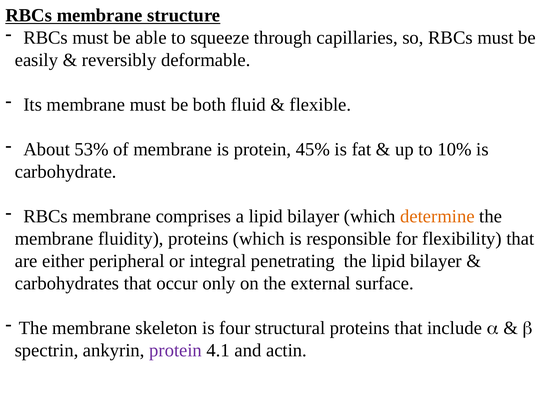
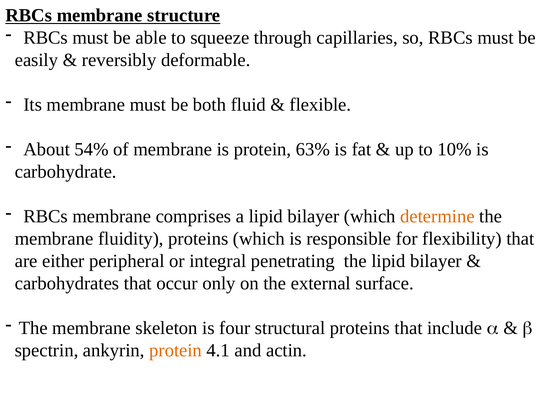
53%: 53% -> 54% (92, 149)
45%: 45% -> 63% (313, 149)
protein colour: purple -> orange (176, 351)
